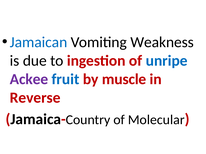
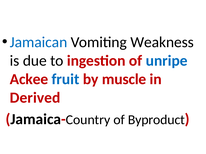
Ackee colour: purple -> red (29, 79)
Reverse: Reverse -> Derived (35, 98)
Molecular: Molecular -> Byproduct (156, 120)
